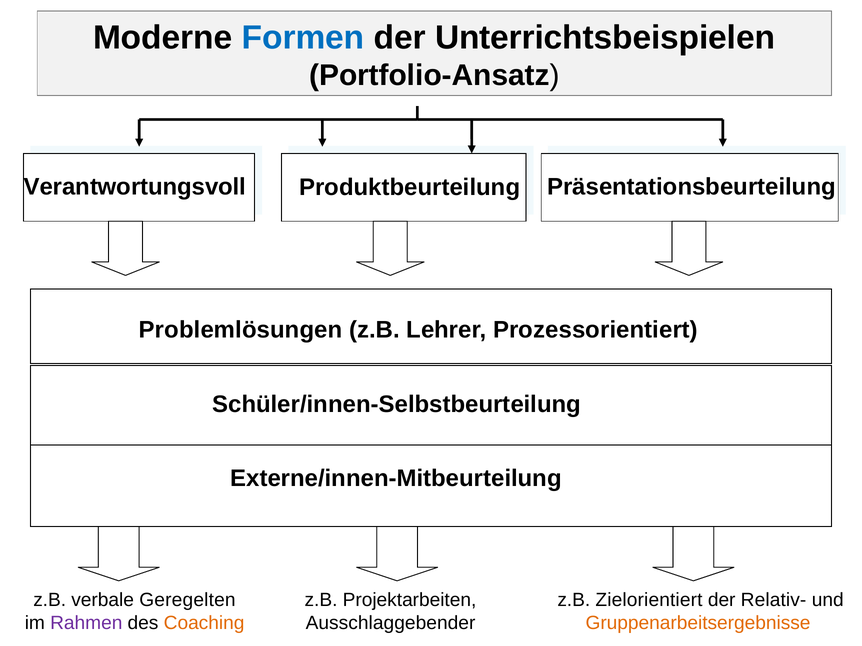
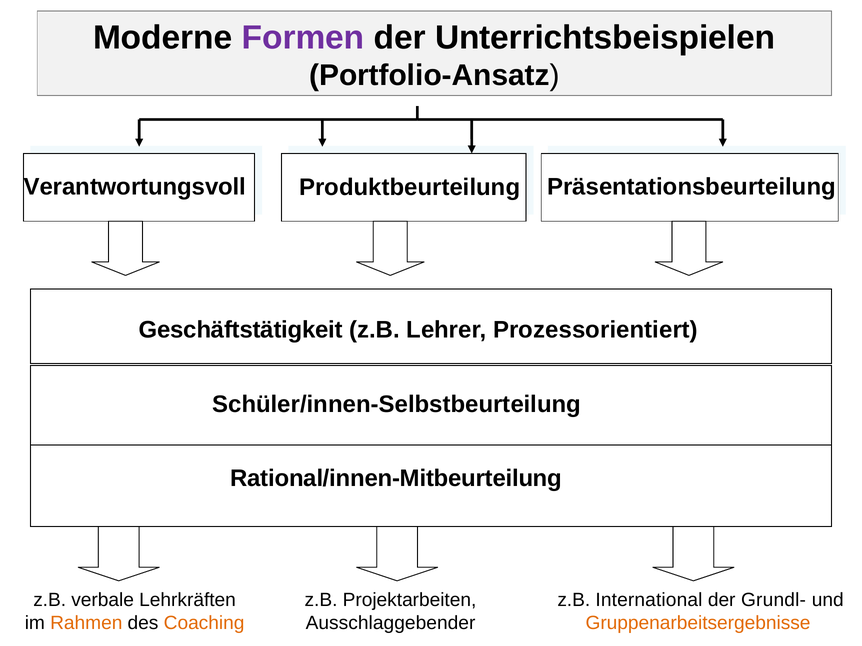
Formen colour: blue -> purple (303, 38)
Problemlösungen: Problemlösungen -> Geschäftstätigkeit (241, 330)
Externe/innen-Mitbeurteilung: Externe/innen-Mitbeurteilung -> Rational/innen-Mitbeurteilung (396, 479)
Geregelten: Geregelten -> Lehrkräften (188, 600)
Zielorientiert: Zielorientiert -> International (649, 600)
Relativ-: Relativ- -> Grundl- (774, 600)
Rahmen colour: purple -> orange (86, 623)
